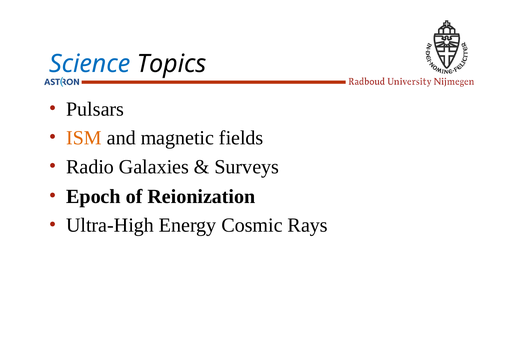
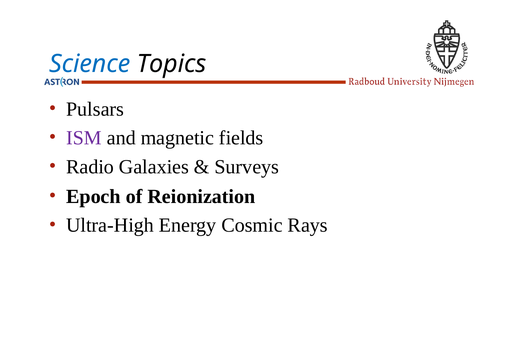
ISM colour: orange -> purple (84, 138)
